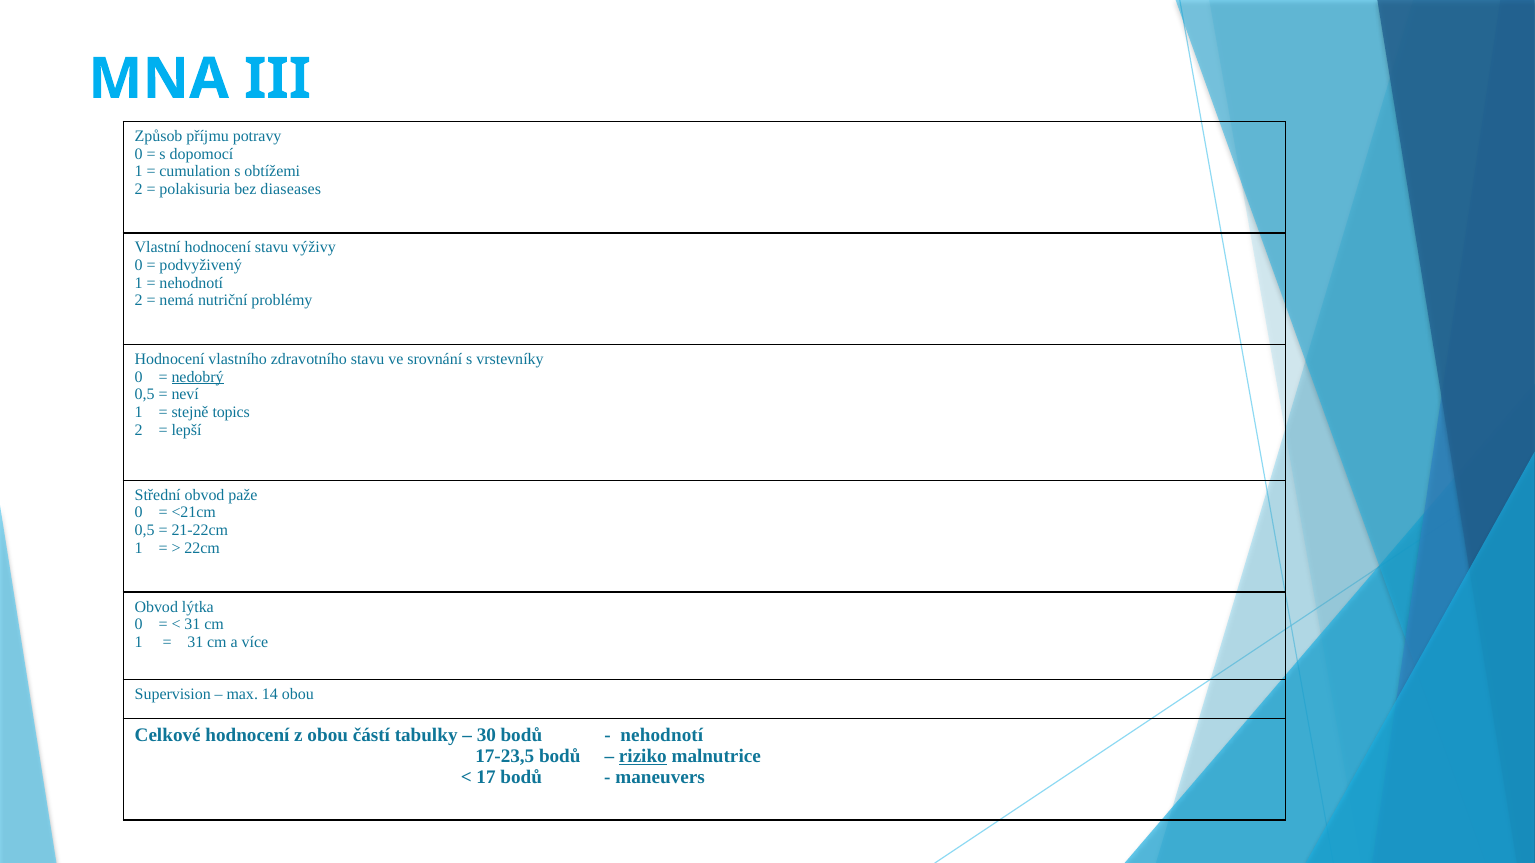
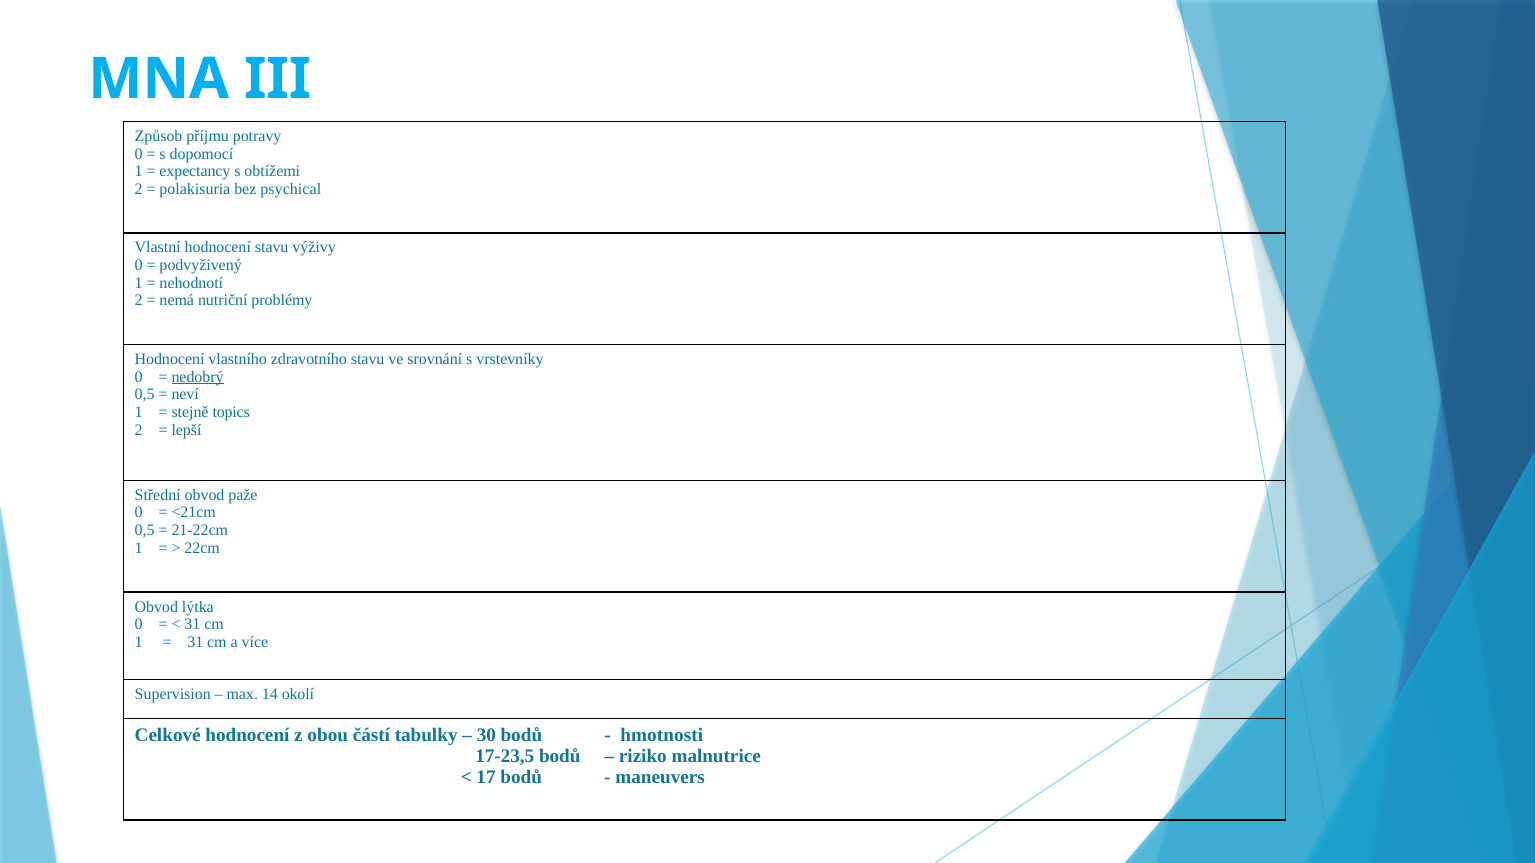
cumulation: cumulation -> expectancy (195, 172)
diaseases: diaseases -> psychical (291, 189)
14 obou: obou -> okolí (298, 694)
nehodnotí: nehodnotí -> hmotnosti (662, 735)
riziko underline: present -> none (643, 756)
